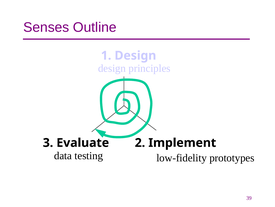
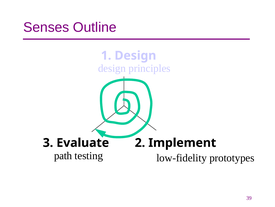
data: data -> path (63, 155)
